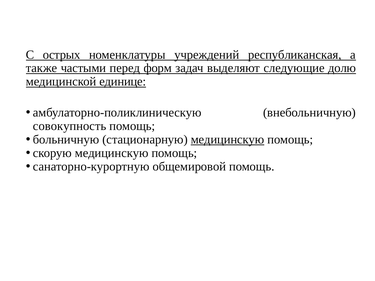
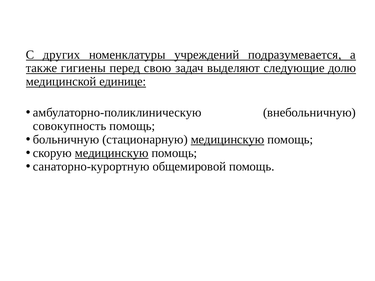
острых: острых -> других (62, 55)
республиканская: республиканская -> подразумевается (295, 55)
частыми: частыми -> гигиены (83, 68)
форм: форм -> свою (158, 68)
медицинскую underline: none -> present (112, 153)
